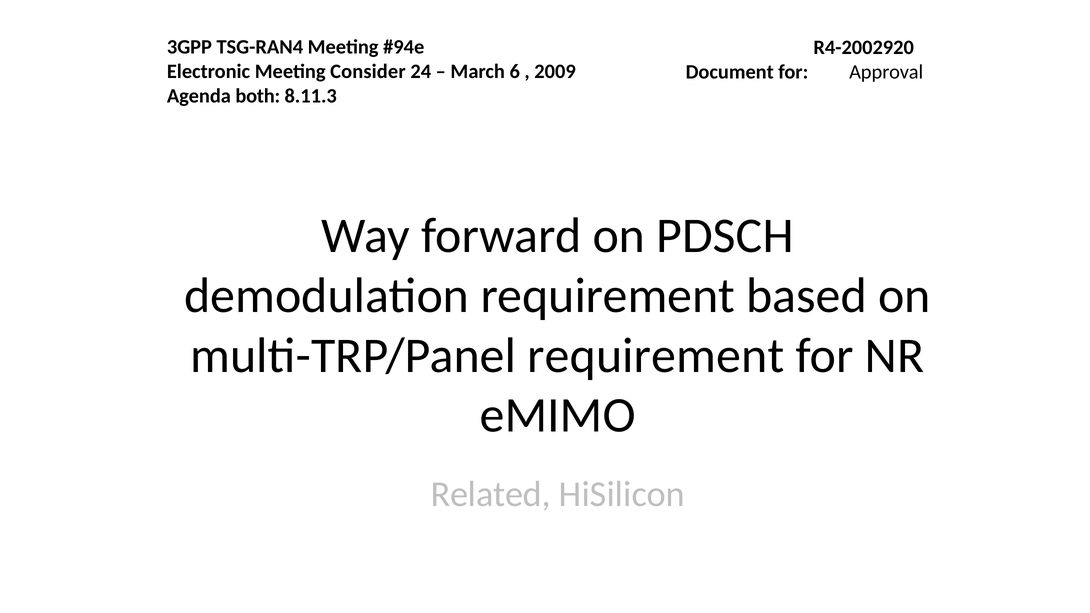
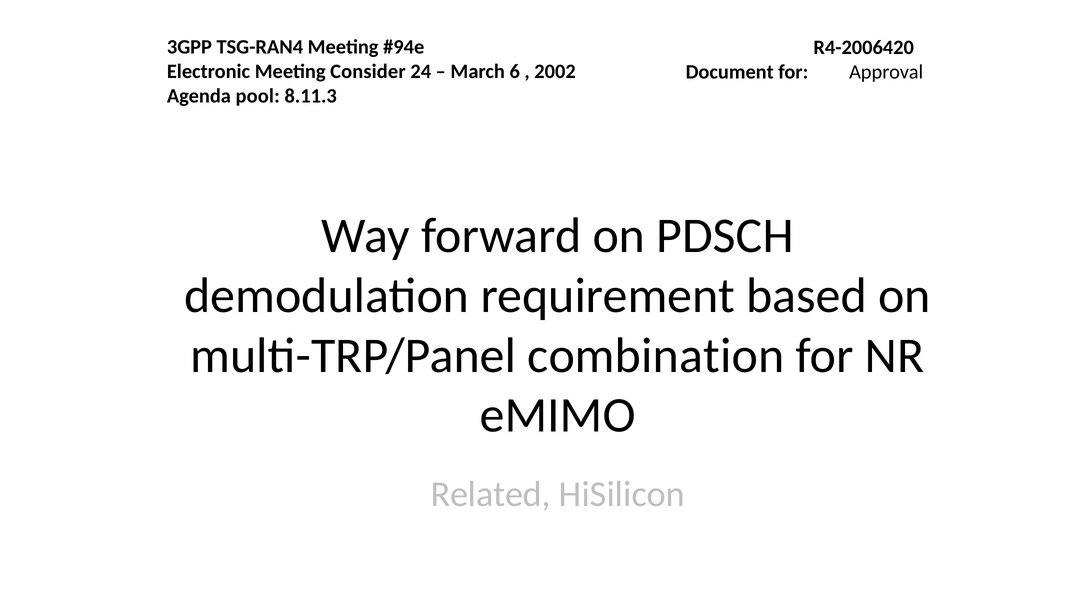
R4-2002920: R4-2002920 -> R4-2006420 (864, 47)
2009: 2009 -> 2002 (555, 72)
both: both -> pool (258, 96)
multi-TRP/Panel requirement: requirement -> combination (656, 356)
